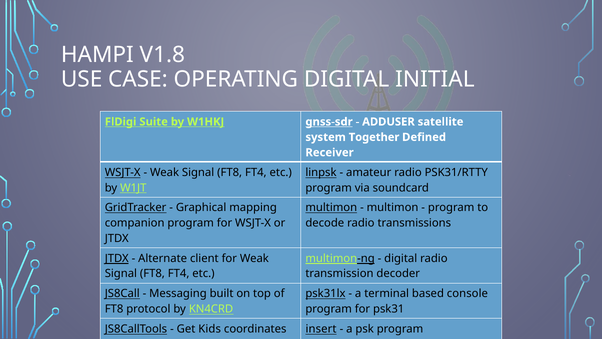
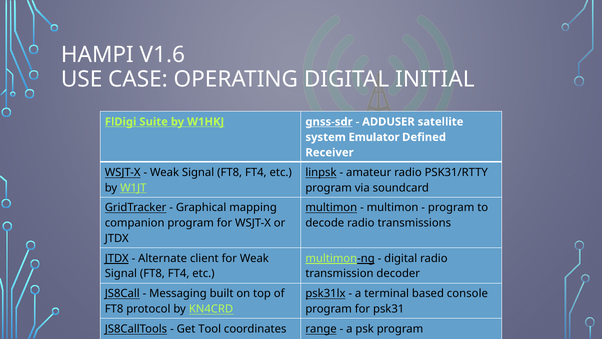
V1.8: V1.8 -> V1.6 (162, 55)
Together: Together -> Emulator (374, 137)
Kids: Kids -> Tool (210, 329)
insert: insert -> range (321, 329)
